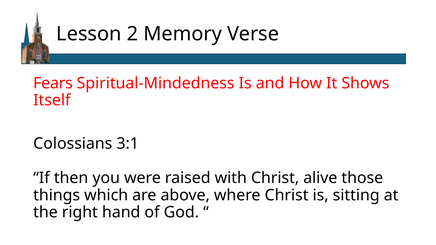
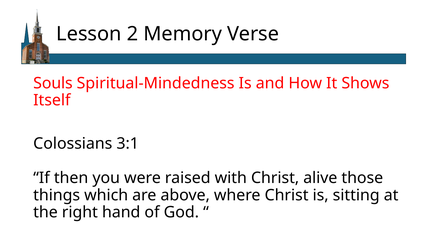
Fears: Fears -> Souls (53, 83)
